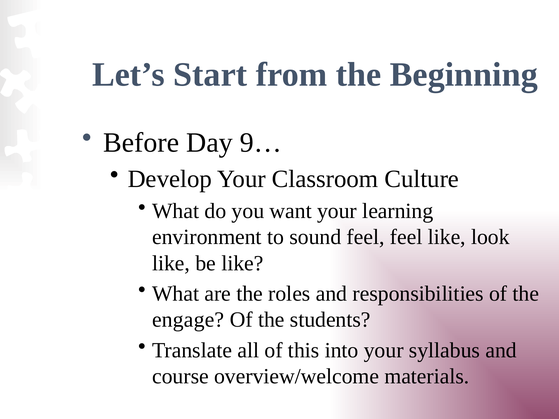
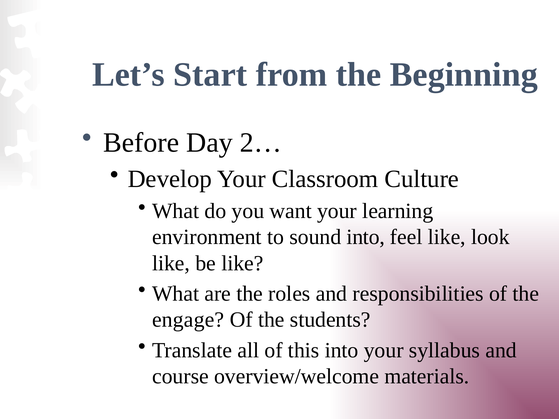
9…: 9… -> 2… (261, 143)
sound feel: feel -> into (366, 237)
